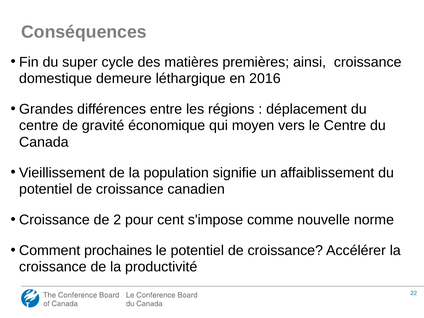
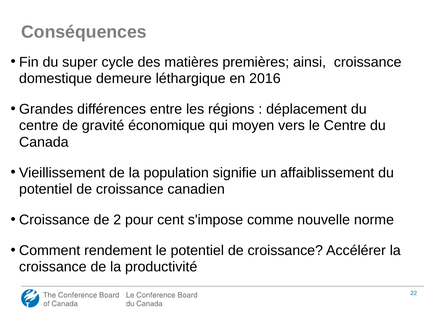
prochaines: prochaines -> rendement (118, 251)
